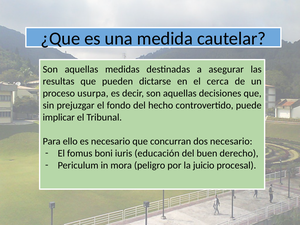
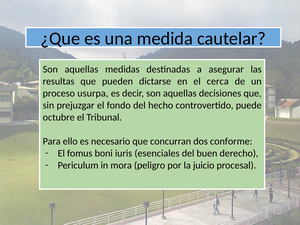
implicar: implicar -> octubre (59, 117)
dos necesario: necesario -> conforme (231, 141)
educación: educación -> esenciales (157, 153)
